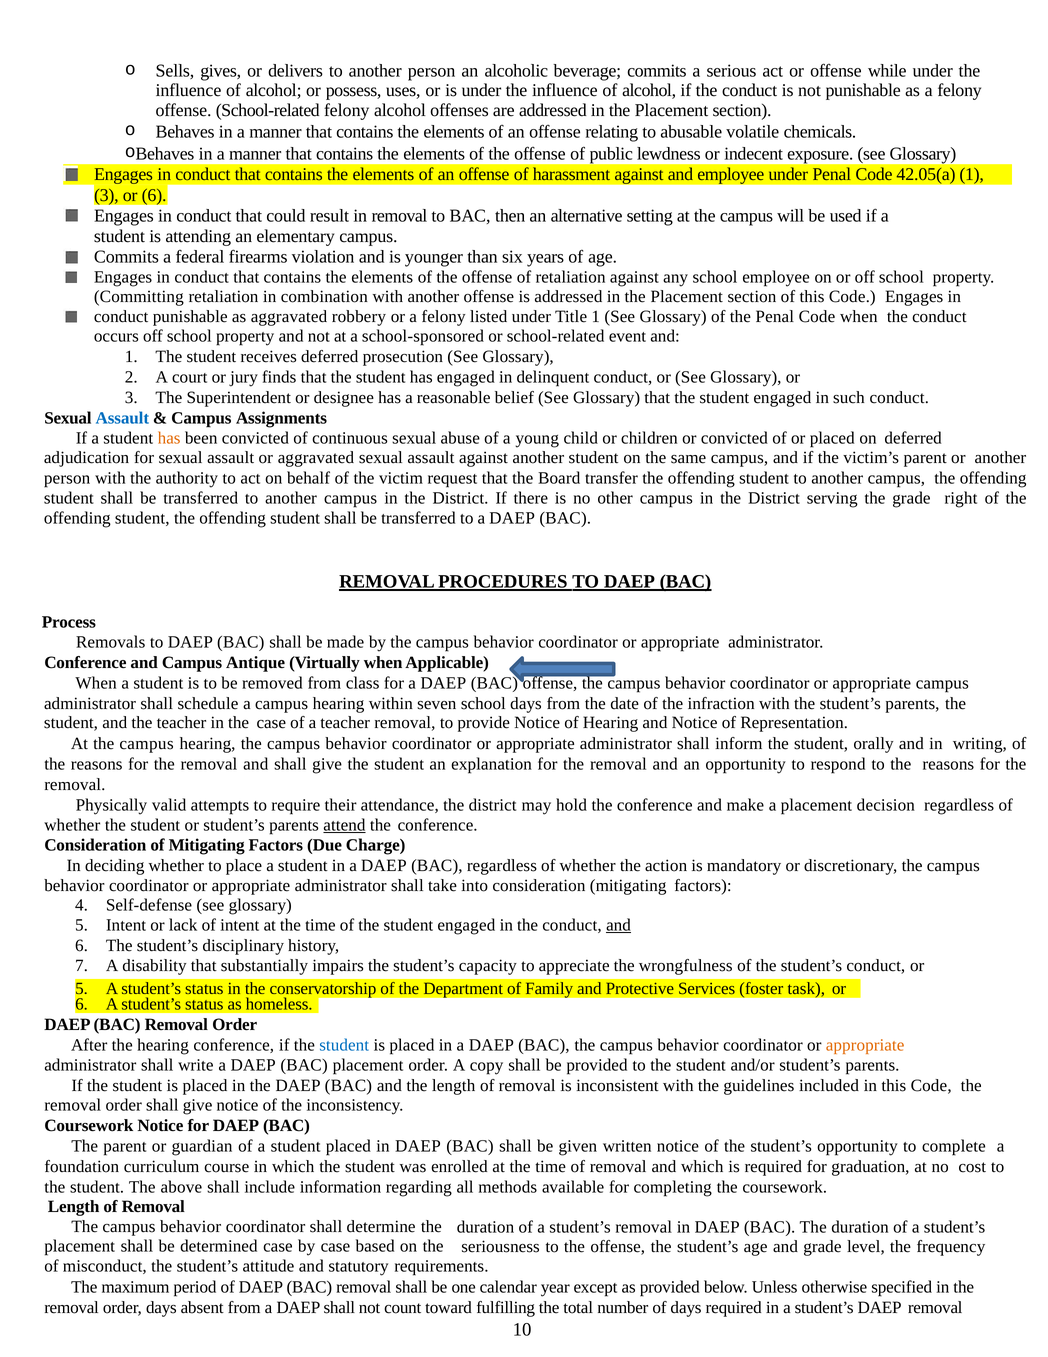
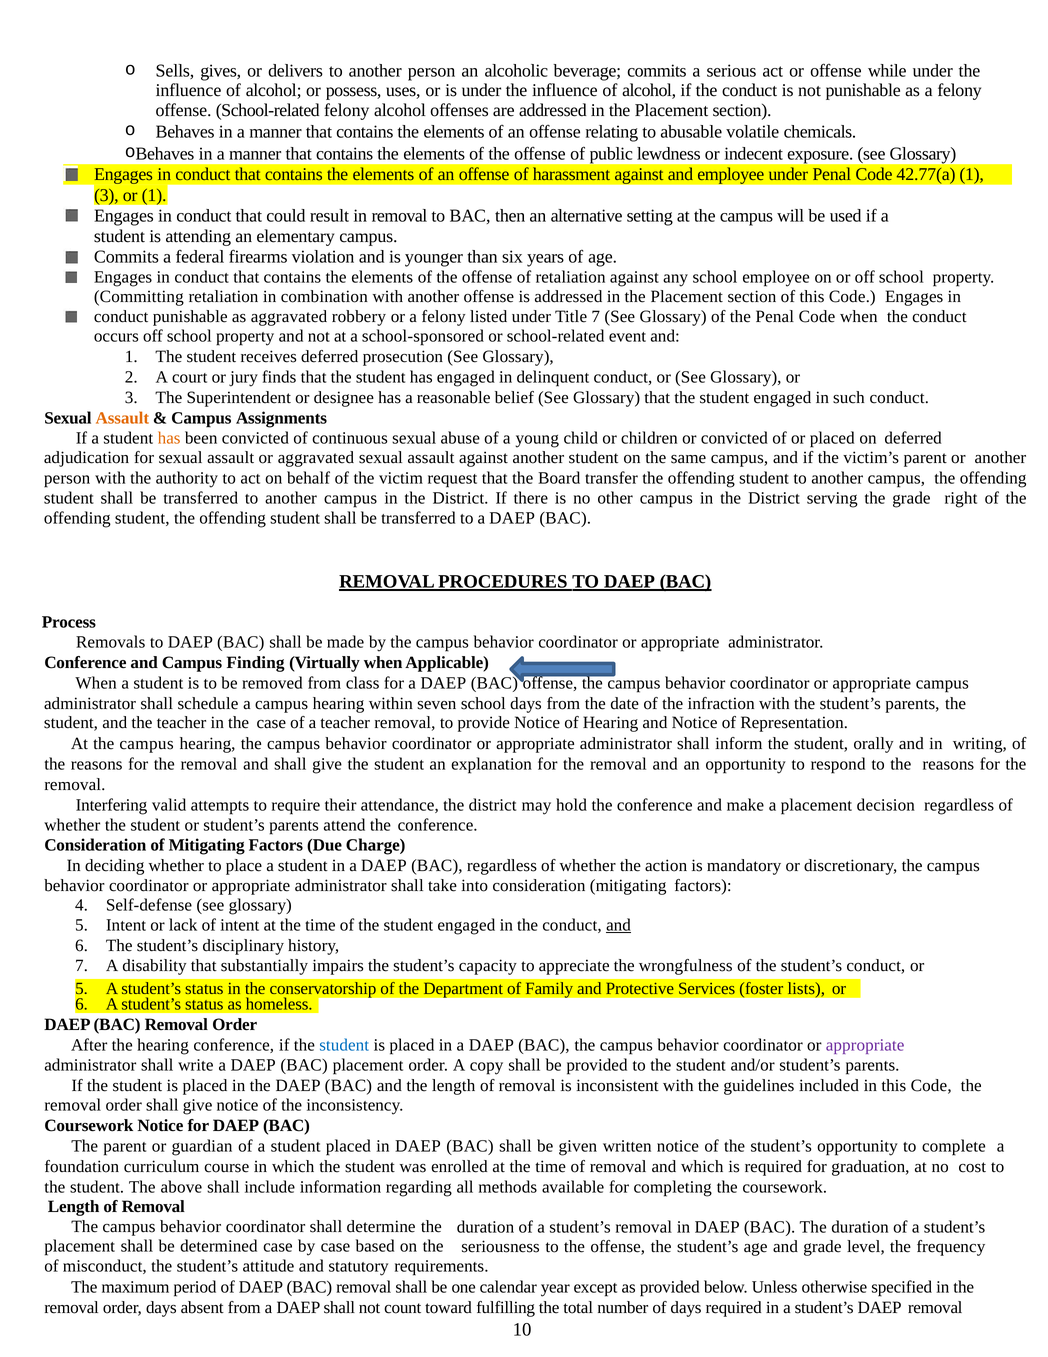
42.05(a: 42.05(a -> 42.77(a (926, 175)
6: 6 -> 1 (154, 195)
Title 1: 1 -> 7 (596, 316)
Assault colour: blue -> orange (122, 418)
Antique: Antique -> Finding (255, 663)
Physically: Physically -> Interfering (111, 805)
attend underline: present -> none (344, 825)
task: task -> lists (806, 989)
appropriate colour: orange -> purple (865, 1045)
